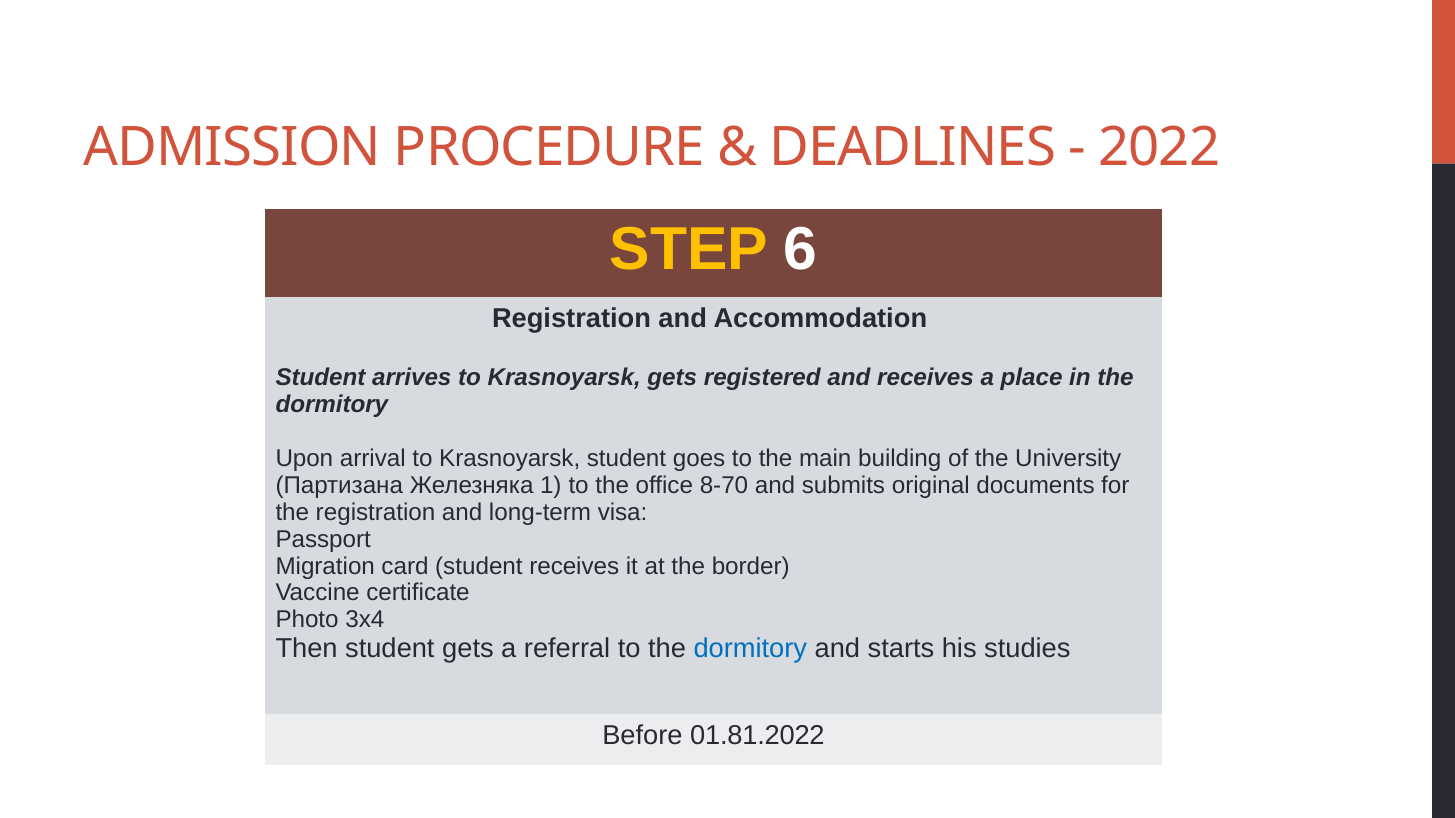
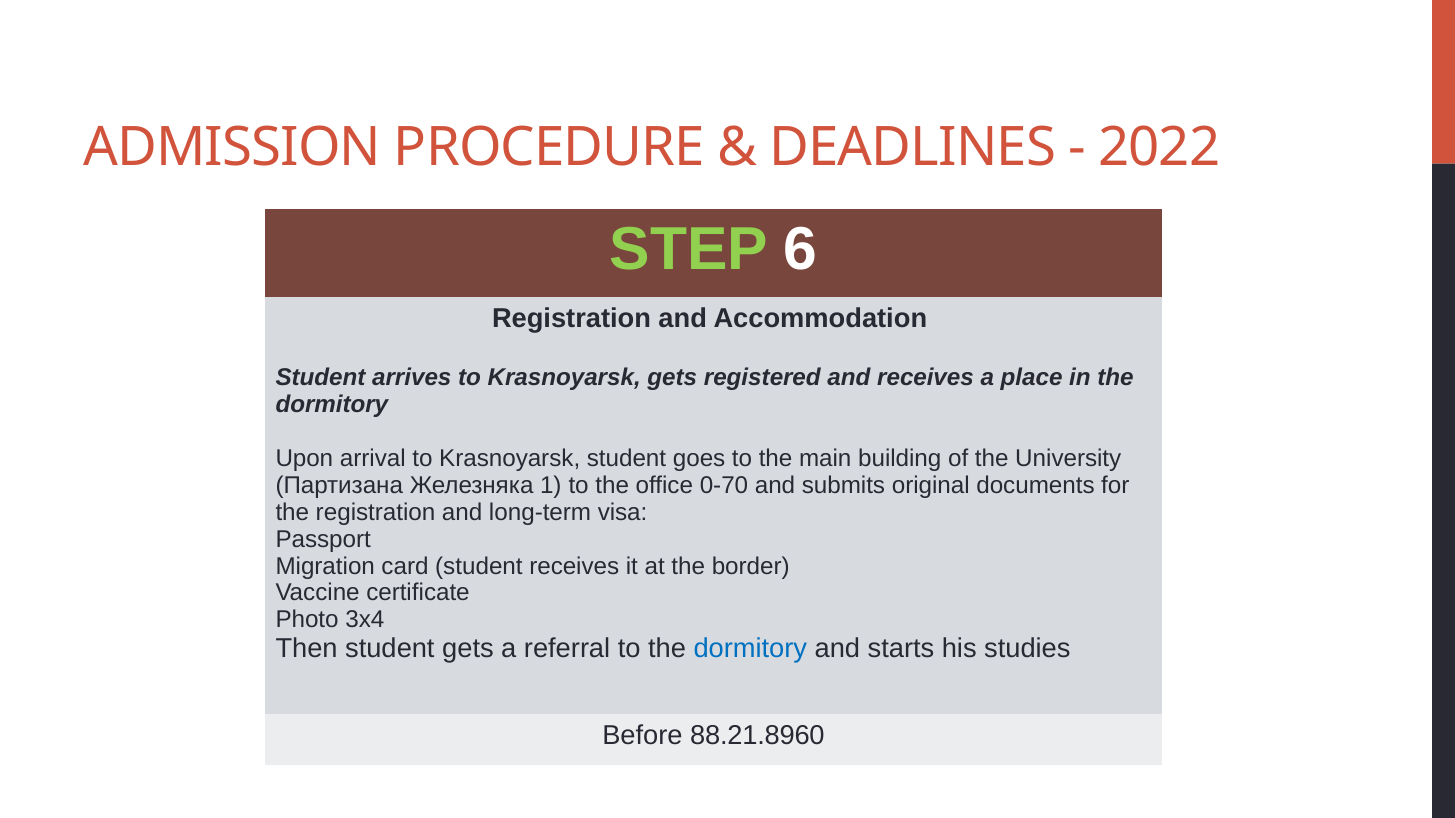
STEP colour: yellow -> light green (689, 249)
8-70: 8-70 -> 0-70 (724, 486)
01.81.2022: 01.81.2022 -> 88.21.8960 (757, 736)
